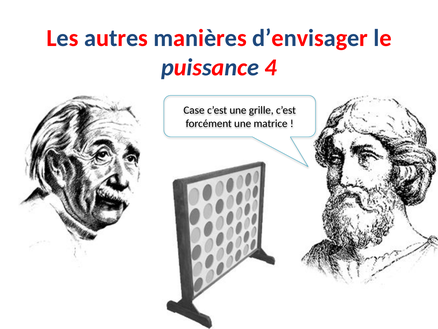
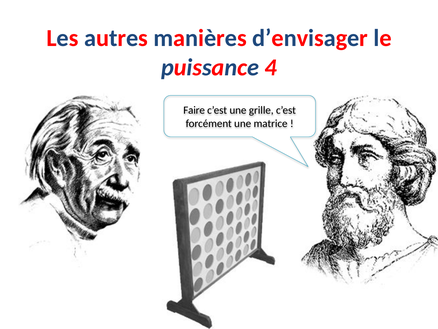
Case: Case -> Faire (194, 110)
